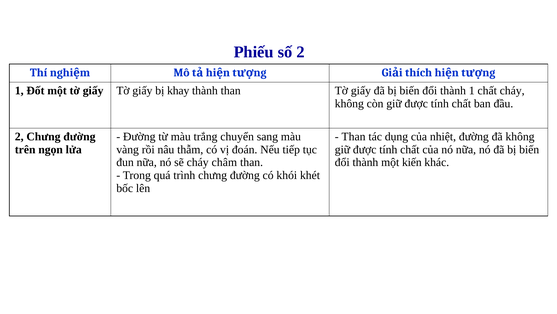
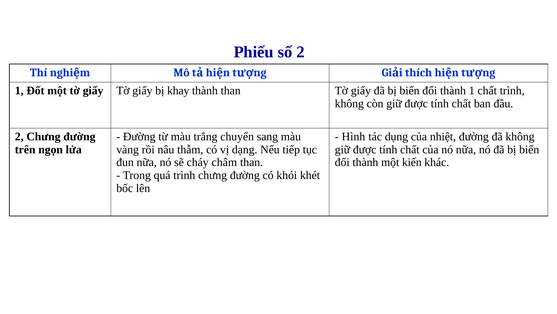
chất cháy: cháy -> trình (512, 91)
Than: Than -> Hình (354, 136)
đoán: đoán -> dạng (245, 149)
